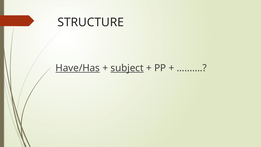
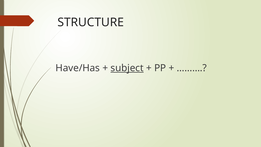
Have/Has underline: present -> none (78, 68)
